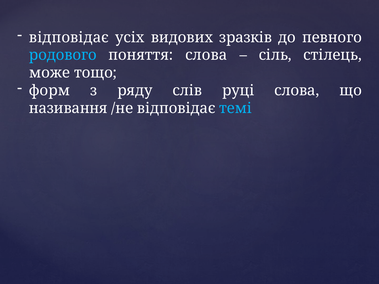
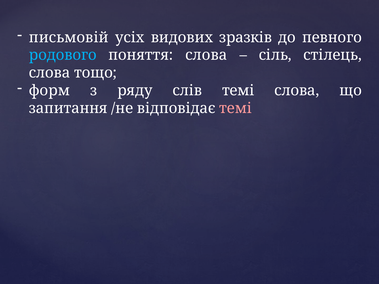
відповідає: відповідає -> письмовій (69, 37)
може: може -> слова (50, 73)
слів руці: руці -> темі (238, 91)
називання: називання -> запитання (68, 108)
темі colour: light blue -> pink (236, 108)
